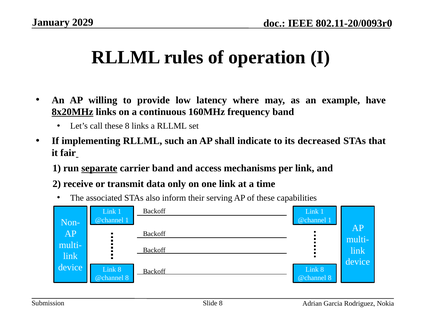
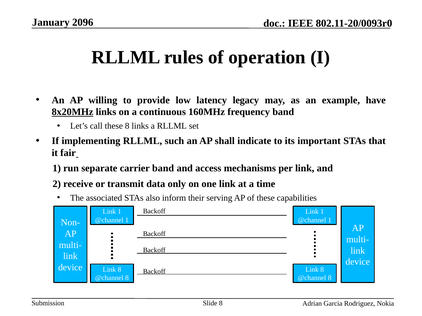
2029: 2029 -> 2096 (83, 22)
where: where -> legacy (246, 100)
decreased: decreased -> important (319, 141)
separate underline: present -> none (99, 169)
